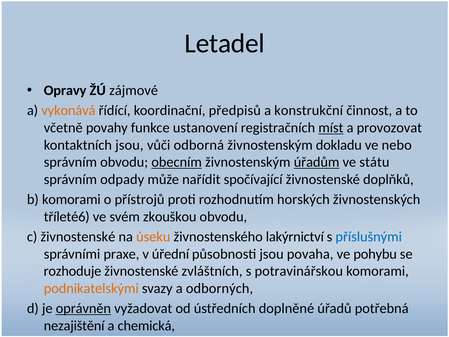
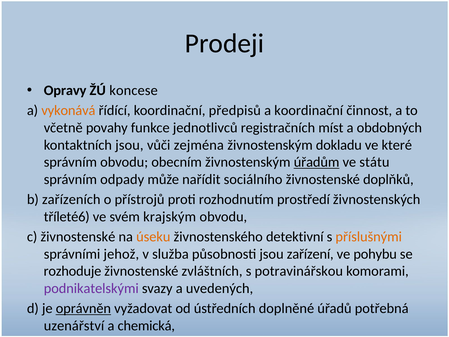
Letadel: Letadel -> Prodeji (224, 43)
zájmové: zájmové -> koncese (134, 90)
a konstrukční: konstrukční -> koordinační (309, 110)
ustanovení: ustanovení -> jednotlivců (205, 128)
míst underline: present -> none (331, 128)
provozovat: provozovat -> obdobných (389, 128)
odborná: odborná -> zejména (199, 145)
nebo: nebo -> které (397, 145)
obecním underline: present -> none (177, 162)
spočívající: spočívající -> sociálního (253, 179)
b komorami: komorami -> zařízeních (71, 199)
horských: horských -> prostředí (303, 199)
zkouškou: zkouškou -> krajským (170, 217)
lakýrnictví: lakýrnictví -> detektivní (295, 237)
příslušnými colour: blue -> orange (369, 237)
praxe: praxe -> jehož (121, 254)
úřední: úřední -> služba (170, 254)
povaha: povaha -> zařízení (310, 254)
podnikatelskými colour: orange -> purple (91, 288)
odborných: odborných -> uvedených (220, 288)
nezajištění: nezajištění -> uzenářství (74, 325)
